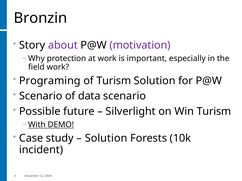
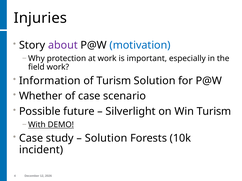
Bronzin: Bronzin -> Injuries (40, 18)
motivation colour: purple -> blue (140, 45)
Programing: Programing -> Information (50, 81)
Scenario: Scenario -> Whether (41, 96)
of data: data -> case (89, 96)
